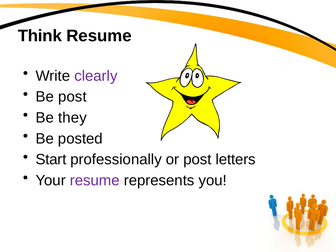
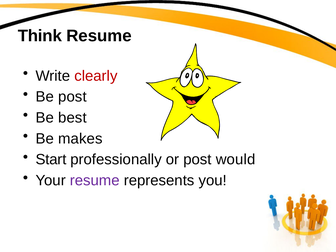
clearly colour: purple -> red (96, 76)
they: they -> best (72, 118)
posted: posted -> makes (80, 139)
letters: letters -> would (236, 160)
